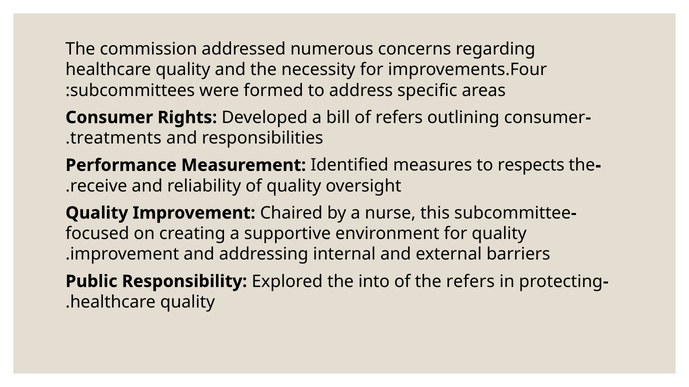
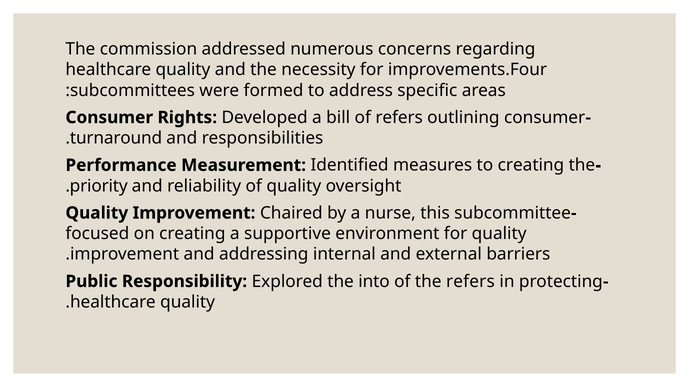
treatments: treatments -> turnaround (116, 138)
to respects: respects -> creating (531, 165)
receive: receive -> priority (99, 186)
